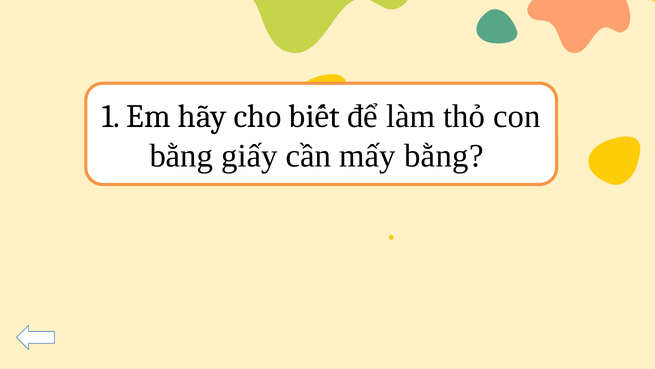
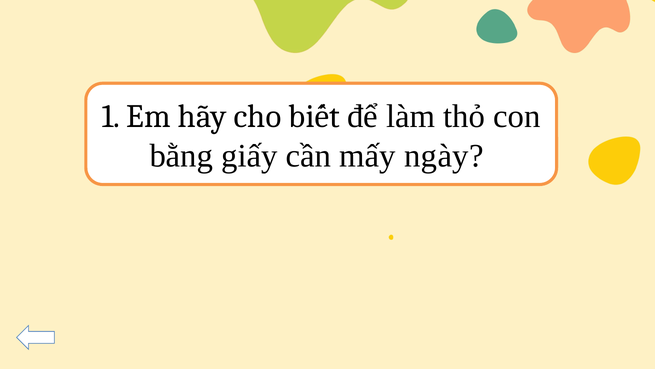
mấy bằng: bằng -> ngày (444, 156)
